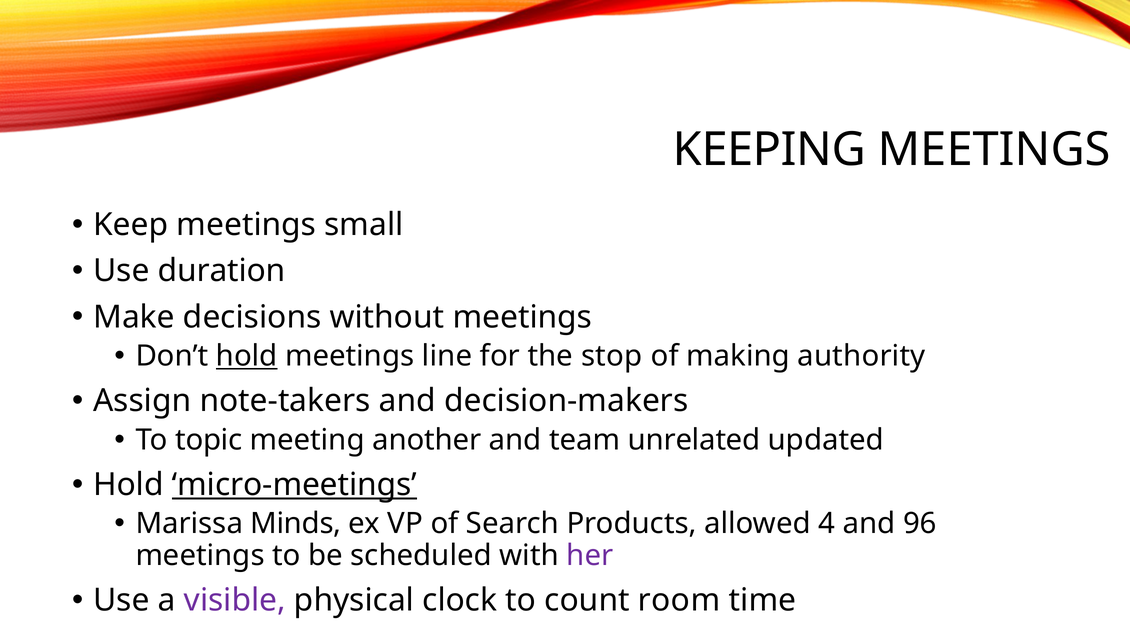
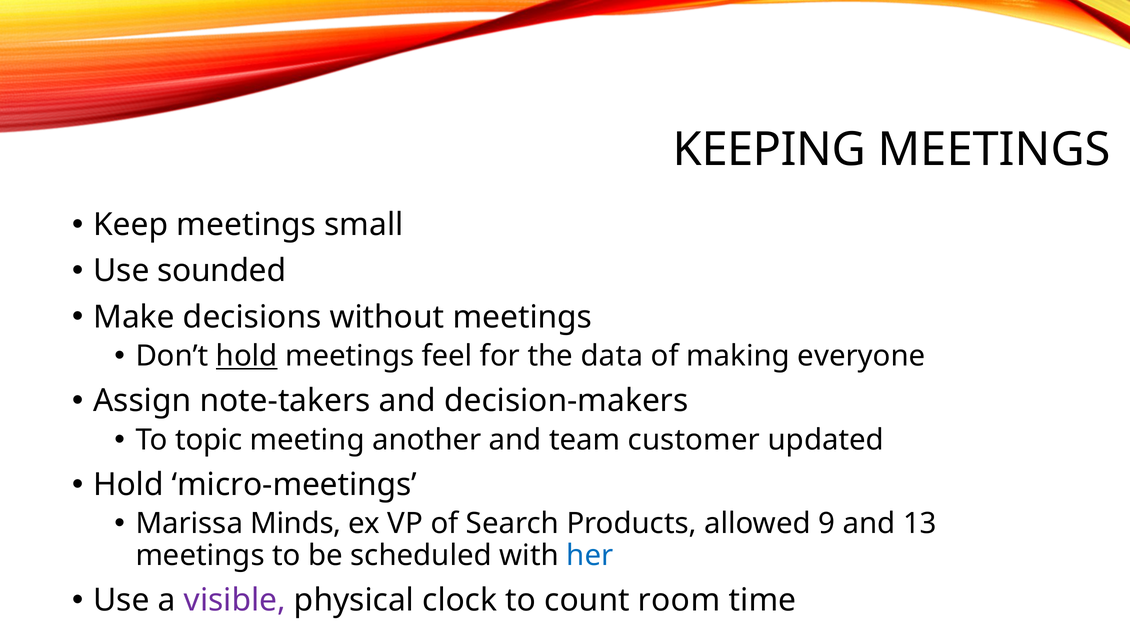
duration: duration -> sounded (222, 271)
line: line -> feel (447, 356)
stop: stop -> data (612, 356)
authority: authority -> everyone (861, 356)
unrelated: unrelated -> customer (694, 440)
micro-meetings underline: present -> none (294, 484)
4: 4 -> 9 (827, 523)
96: 96 -> 13 (920, 523)
her colour: purple -> blue (590, 555)
